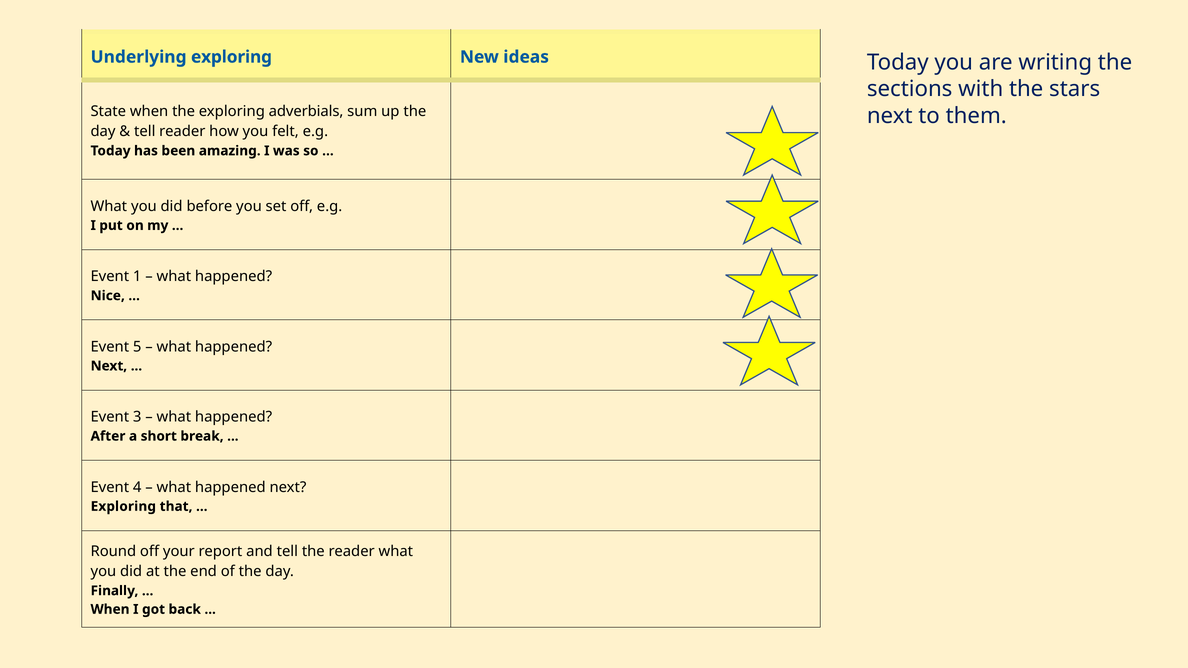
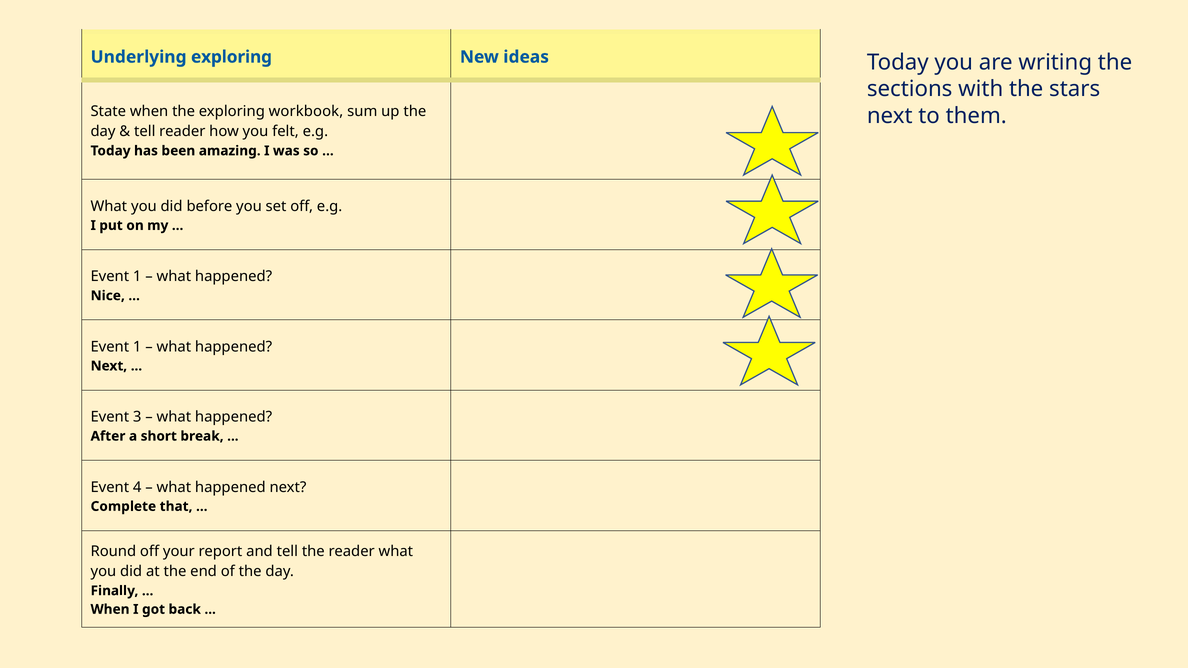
adverbials: adverbials -> workbook (306, 111)
5: 5 -> 1 (137, 347)
Exploring: Exploring -> Complete (123, 507)
